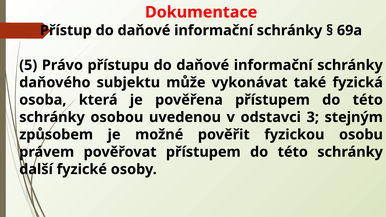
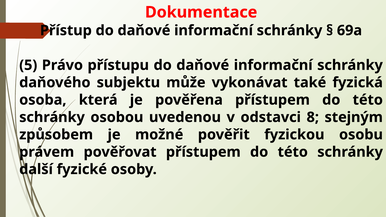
3: 3 -> 8 (313, 117)
